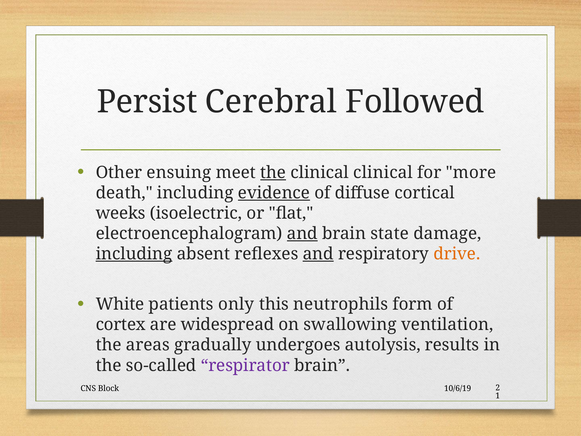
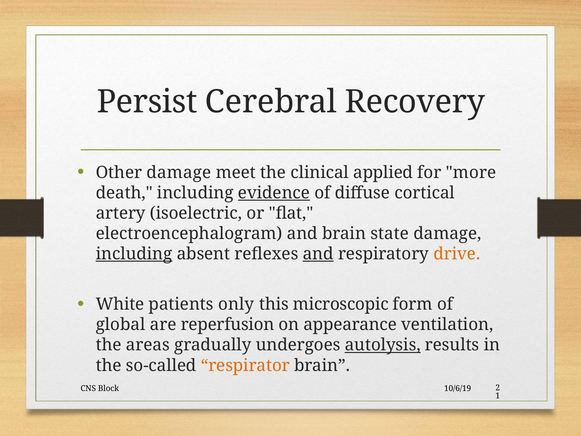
Followed: Followed -> Recovery (415, 102)
Other ensuing: ensuing -> damage (179, 172)
the underline: present -> none (273, 172)
clinical clinical: clinical -> applied (383, 172)
weeks: weeks -> artery (121, 213)
and underline: present -> none (302, 233)
neutrophils: neutrophils -> microscopic (341, 304)
cortex: cortex -> global (121, 325)
widespread: widespread -> reperfusion (228, 325)
swallowing: swallowing -> appearance (350, 325)
autolysis underline: none -> present (383, 345)
respirator colour: purple -> orange (245, 365)
